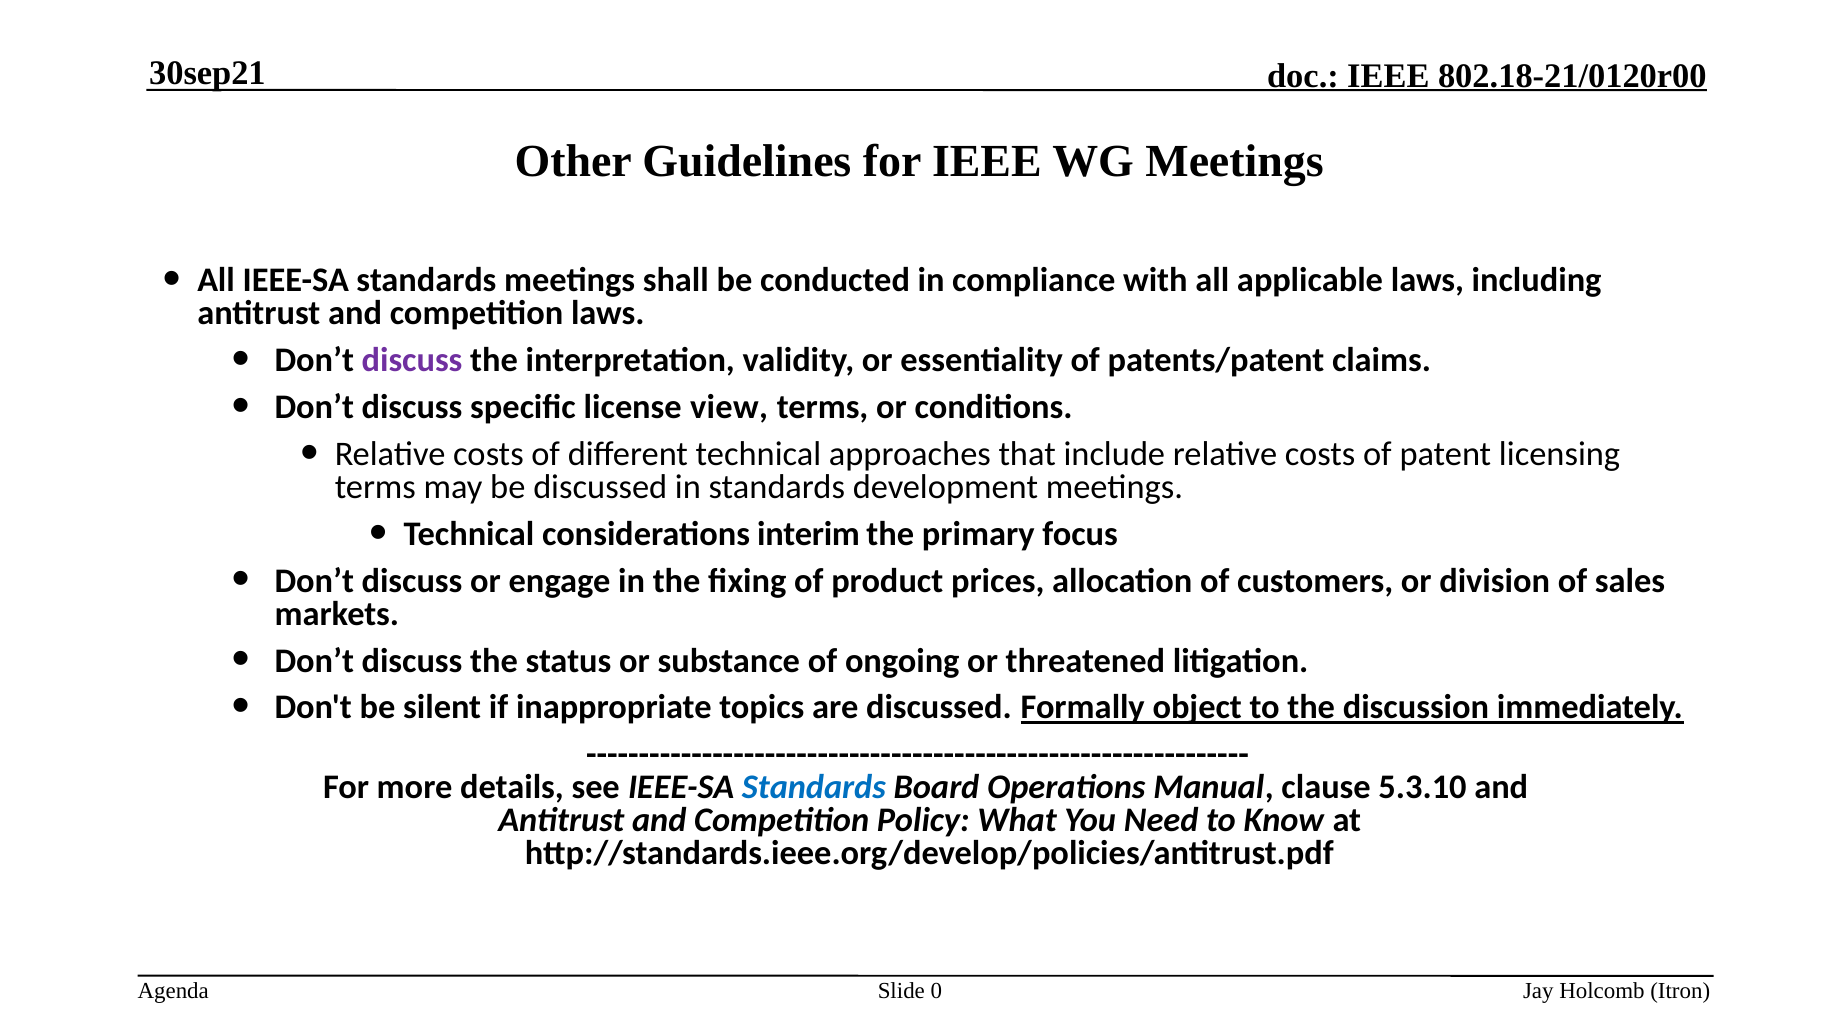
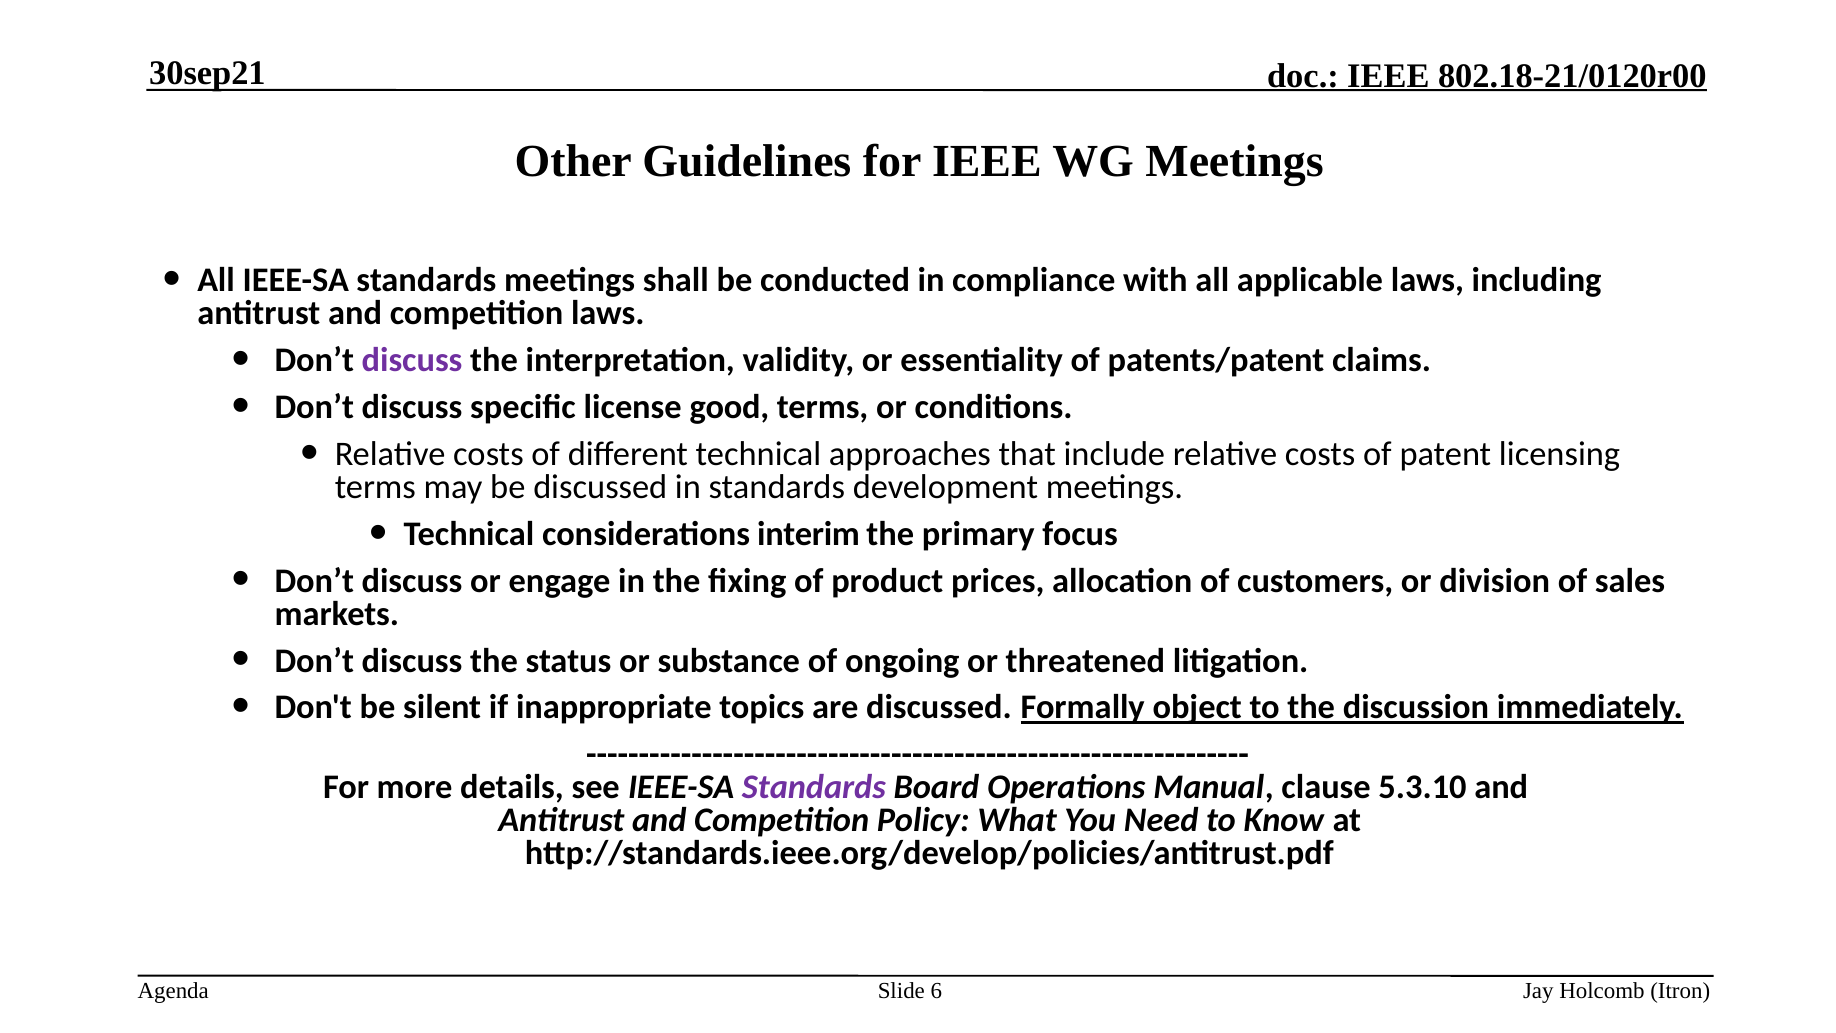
view: view -> good (729, 407)
Standards colour: blue -> purple (814, 787)
0: 0 -> 6 (936, 990)
